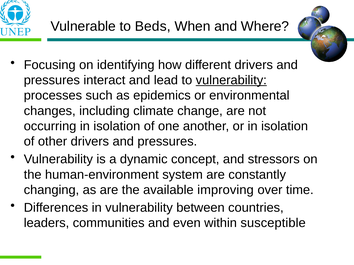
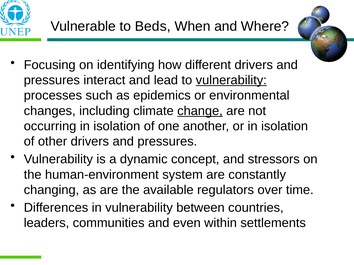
change underline: none -> present (200, 111)
improving: improving -> regulators (226, 190)
susceptible: susceptible -> settlements (273, 223)
